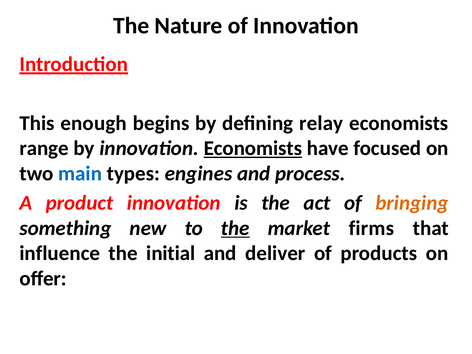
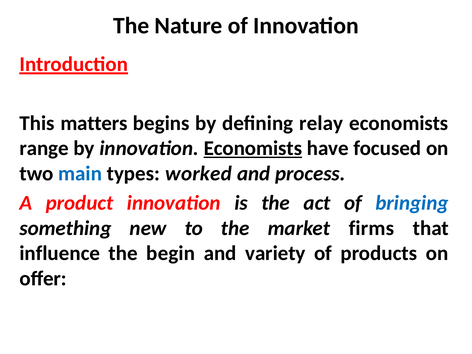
enough: enough -> matters (94, 123)
engines: engines -> worked (198, 174)
bringing colour: orange -> blue (412, 203)
the underline: present -> none (235, 228)
initial: initial -> begin (171, 253)
deliver: deliver -> variety (275, 253)
